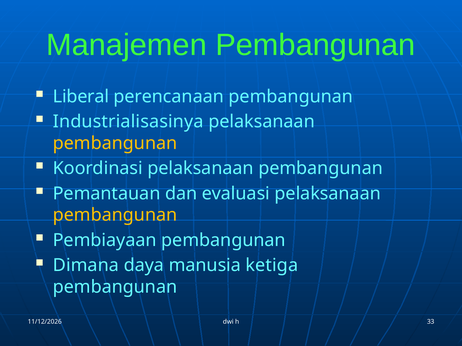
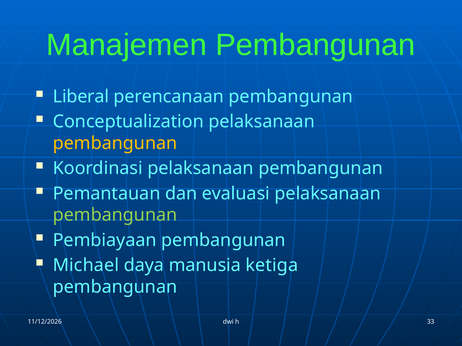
Industrialisasinya: Industrialisasinya -> Conceptualization (128, 122)
pembangunan colour: yellow -> light green (115, 215)
Dimana: Dimana -> Michael (86, 266)
